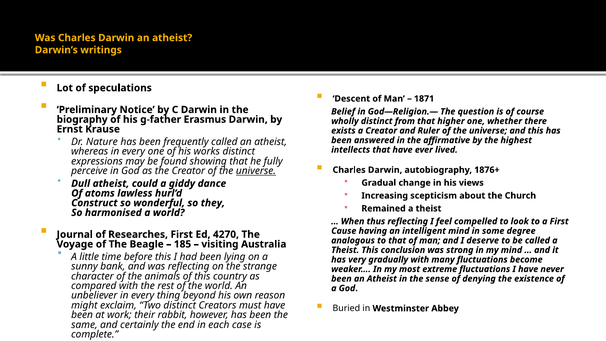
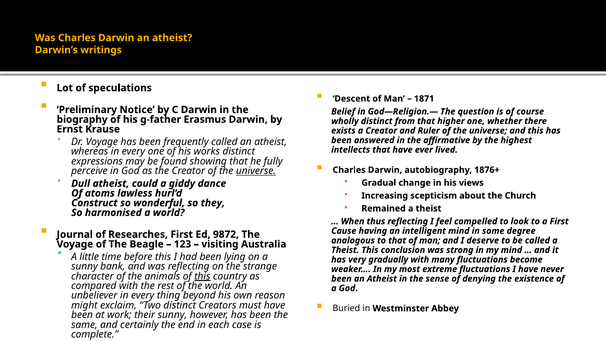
Dr Nature: Nature -> Voyage (102, 142)
4270: 4270 -> 9872 (226, 234)
185: 185 -> 123 (183, 244)
this underline: none -> present (202, 276)
their rabbit: rabbit -> sunny (172, 315)
